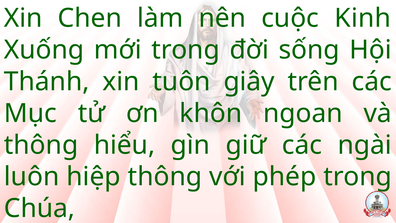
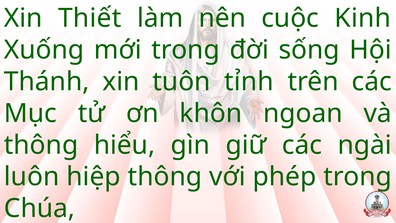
Chen: Chen -> Thiết (90, 18)
giây: giây -> tỉnh (249, 82)
